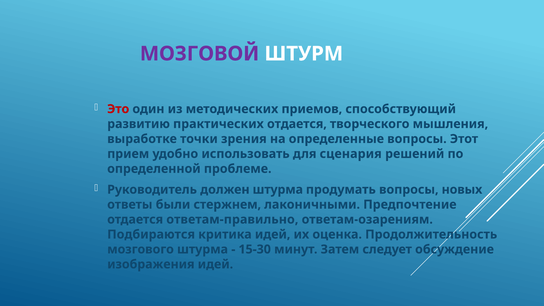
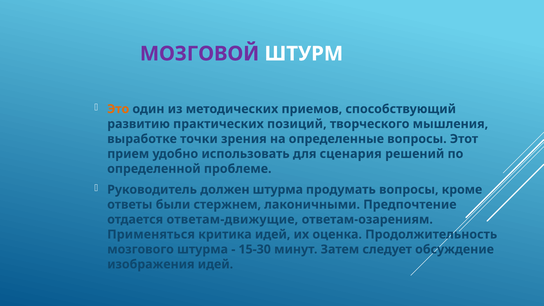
Это colour: red -> orange (118, 109)
практических отдается: отдается -> позиций (297, 124)
новых: новых -> кроме (462, 190)
ответам-правильно: ответам-правильно -> ответам-движущие (232, 219)
Подбираются: Подбираются -> Применяться (151, 234)
